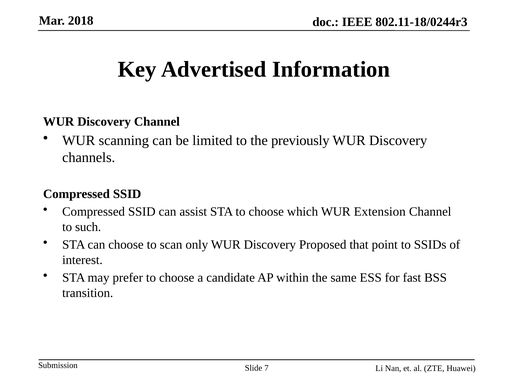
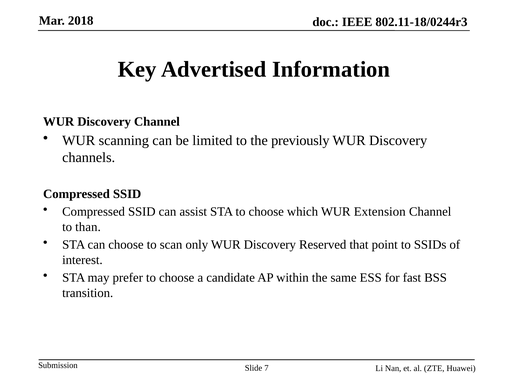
such: such -> than (88, 227)
Proposed: Proposed -> Reserved (323, 245)
